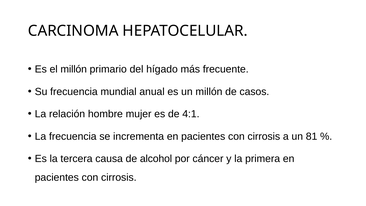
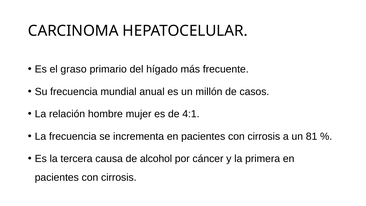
el millón: millón -> graso (74, 69)
